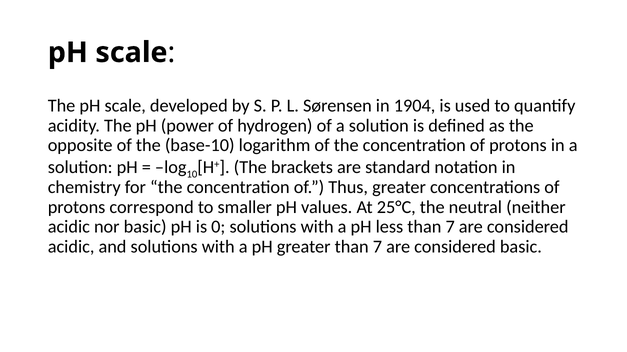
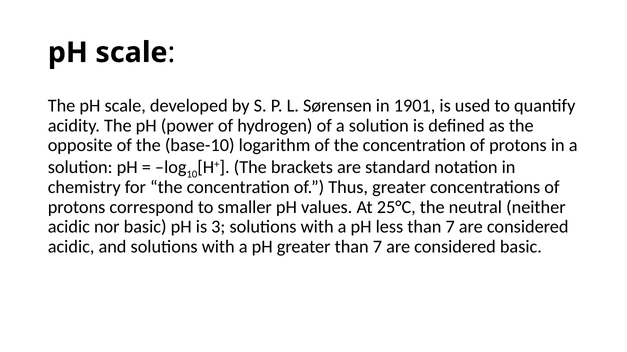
1904: 1904 -> 1901 (415, 106)
0: 0 -> 3 (218, 227)
